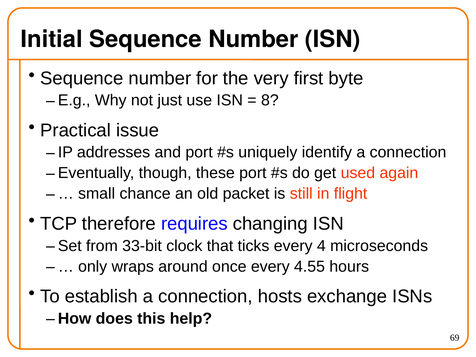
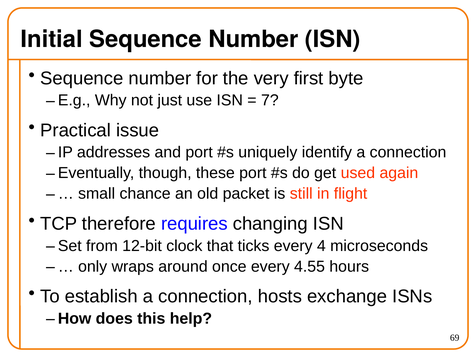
8: 8 -> 7 (270, 100)
33-bit: 33-bit -> 12-bit (142, 246)
